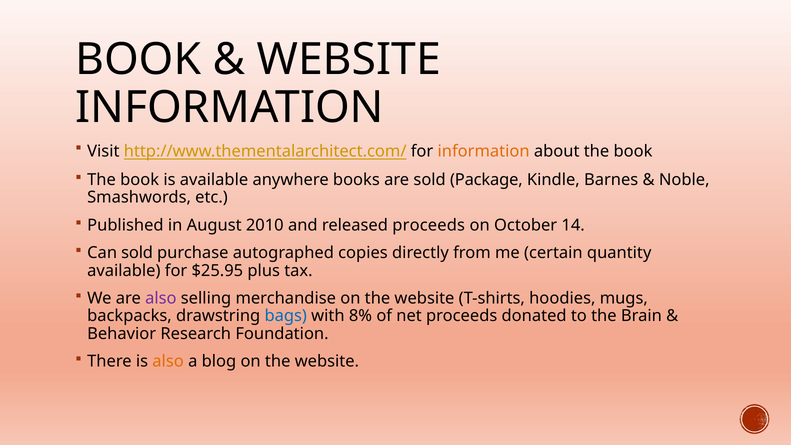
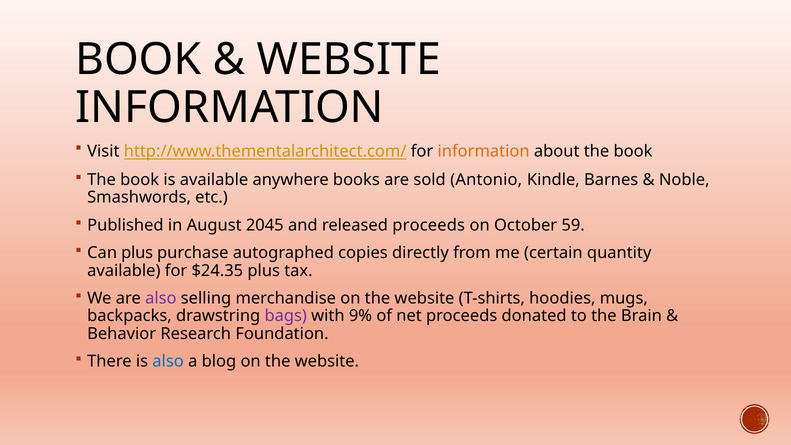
Package: Package -> Antonio (486, 180)
2010: 2010 -> 2045 (265, 225)
14: 14 -> 59 (573, 225)
Can sold: sold -> plus (137, 253)
$25.95: $25.95 -> $24.35 (217, 271)
bags colour: blue -> purple (286, 316)
8%: 8% -> 9% (360, 316)
also colour: orange -> blue (168, 361)
